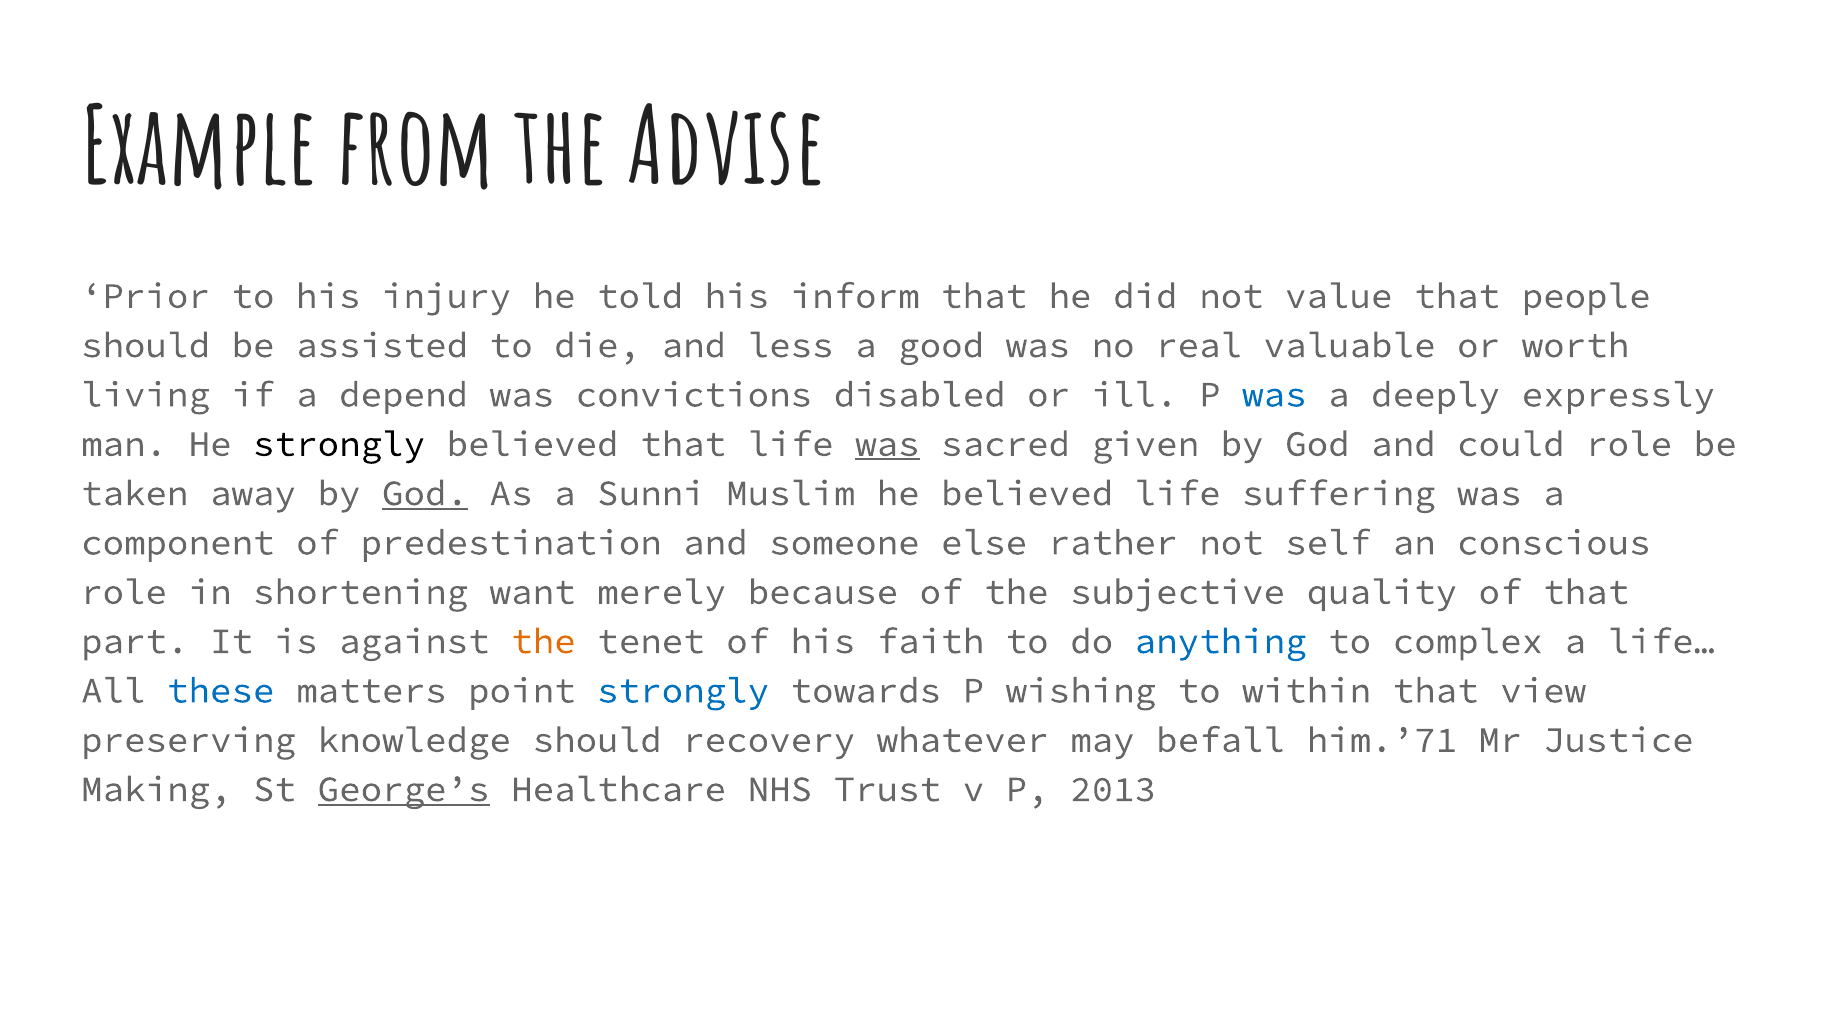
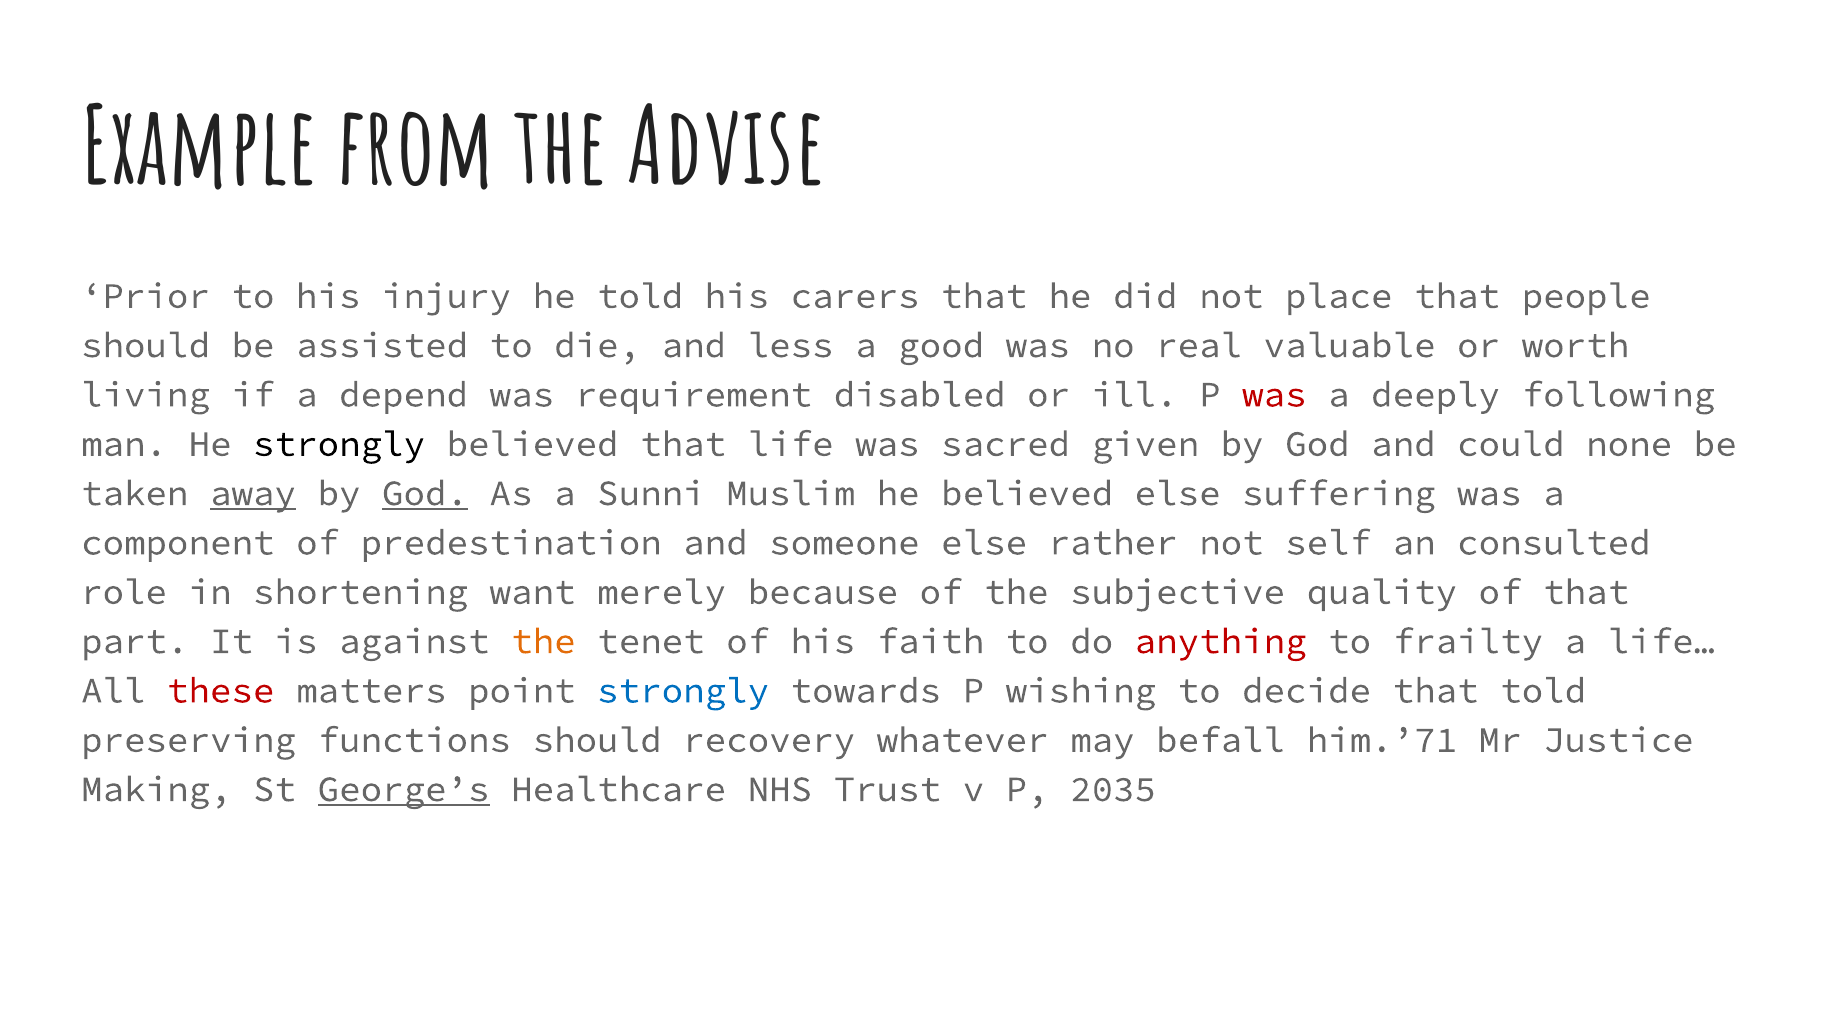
inform: inform -> carers (855, 296)
value: value -> place (1339, 296)
convictions: convictions -> requirement (694, 395)
was colour: blue -> red (1274, 395)
expressly: expressly -> following (1618, 395)
was underline: present -> none (887, 444)
could role: role -> none (1629, 444)
away underline: none -> present (253, 493)
believed life: life -> else (1178, 493)
conscious: conscious -> consulted (1554, 543)
anything colour: blue -> red (1221, 641)
complex: complex -> frailty (1468, 641)
these colour: blue -> red (221, 691)
within: within -> decide (1307, 691)
that view: view -> told (1543, 691)
knowledge: knowledge -> functions (414, 740)
2013: 2013 -> 2035 (1113, 789)
